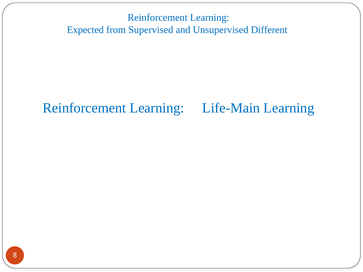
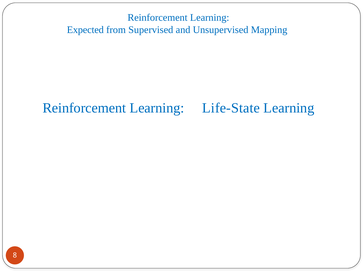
Different: Different -> Mapping (269, 30)
Life-Main: Life-Main -> Life-State (231, 108)
